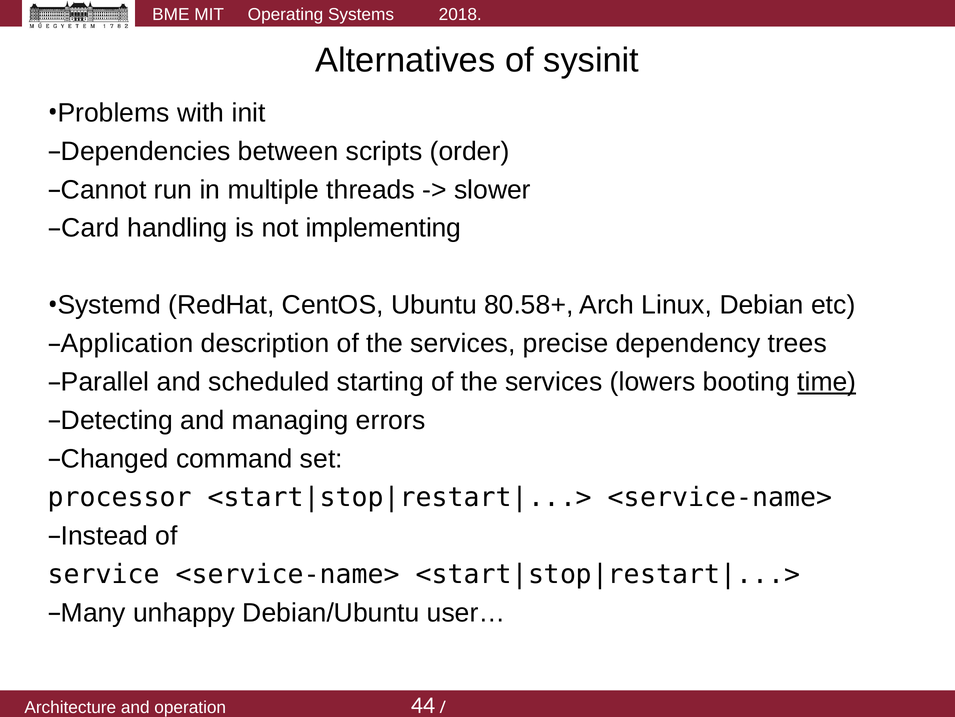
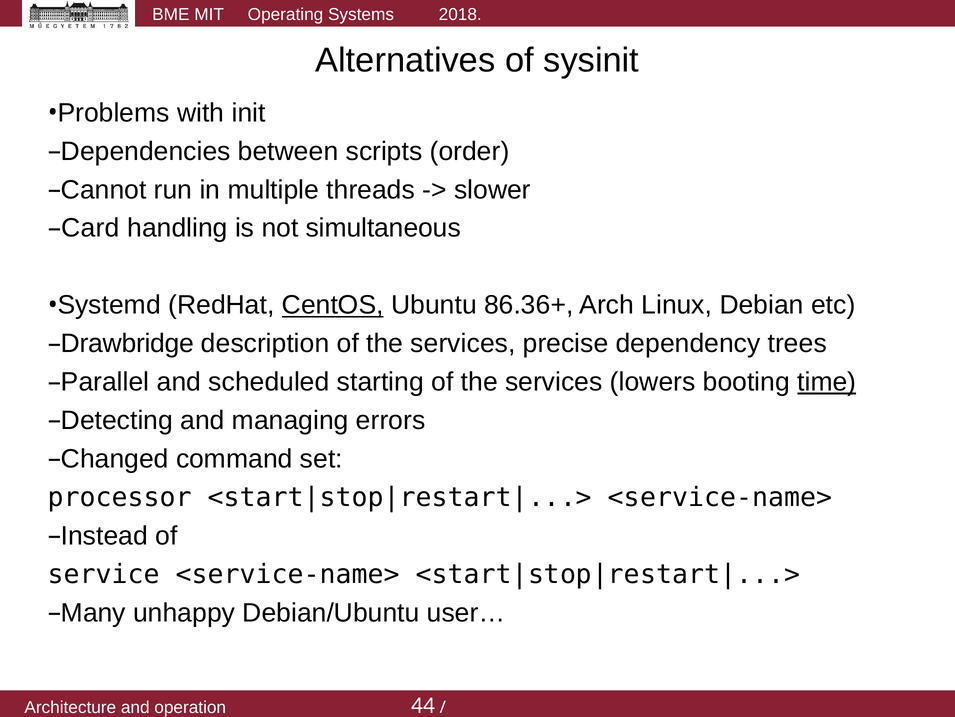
implementing: implementing -> simultaneous (383, 228)
CentOS underline: none -> present (333, 305)
80.58+: 80.58+ -> 86.36+ (529, 305)
Application: Application -> Drawbridge (127, 343)
